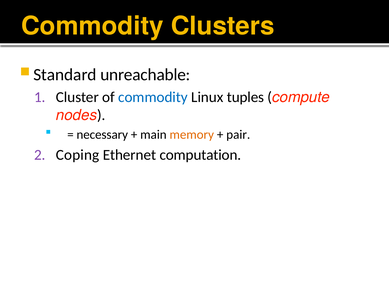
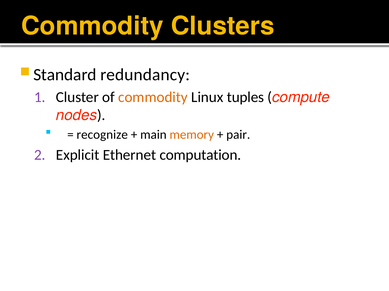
unreachable: unreachable -> redundancy (145, 75)
commodity colour: blue -> orange (153, 97)
necessary: necessary -> recognize (102, 135)
Coping: Coping -> Explicit (78, 155)
